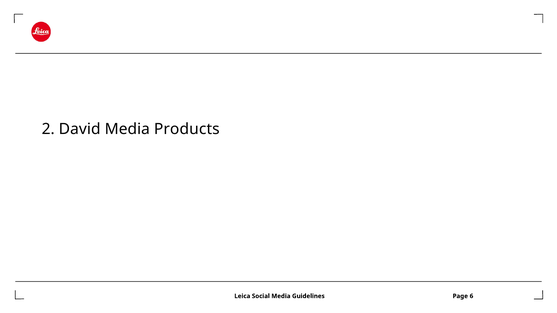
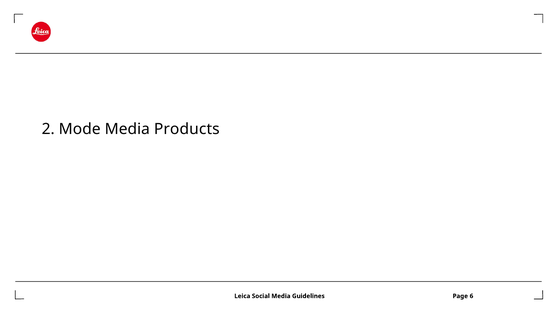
David: David -> Mode (80, 129)
